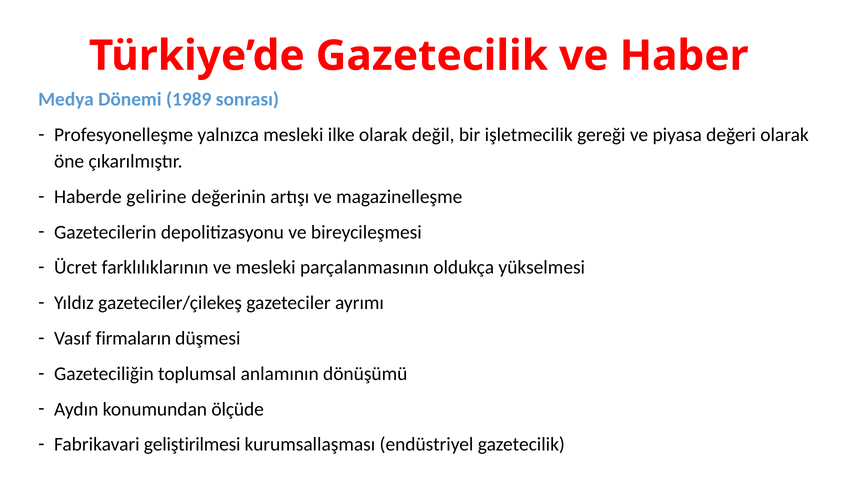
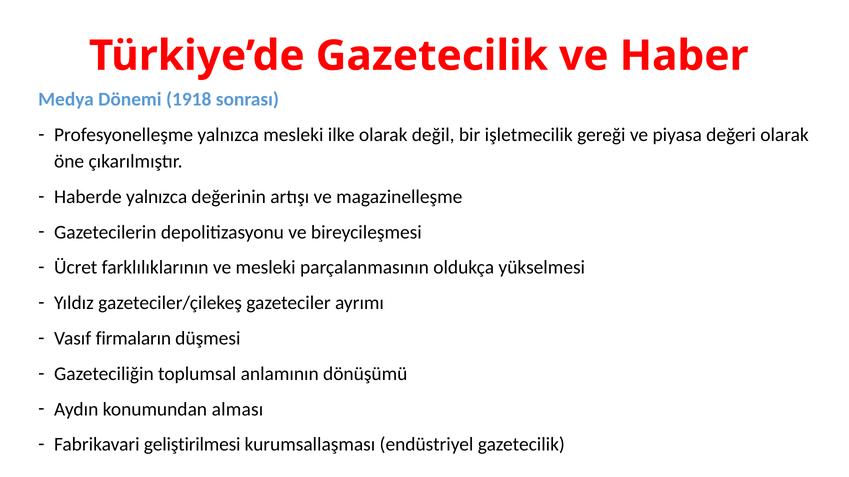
1989: 1989 -> 1918 (189, 99)
Haberde gelirine: gelirine -> yalnızca (157, 197)
ölçüde: ölçüde -> alması (237, 410)
